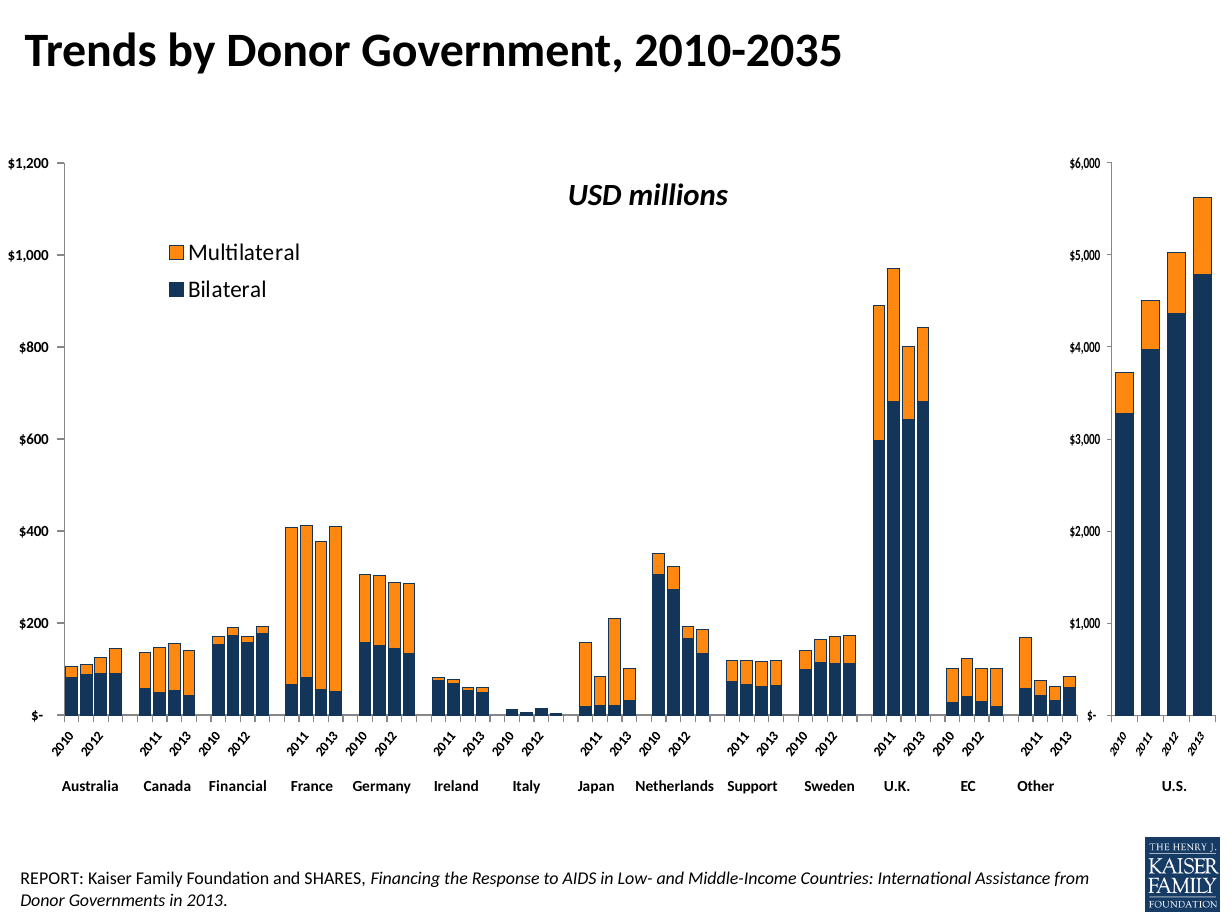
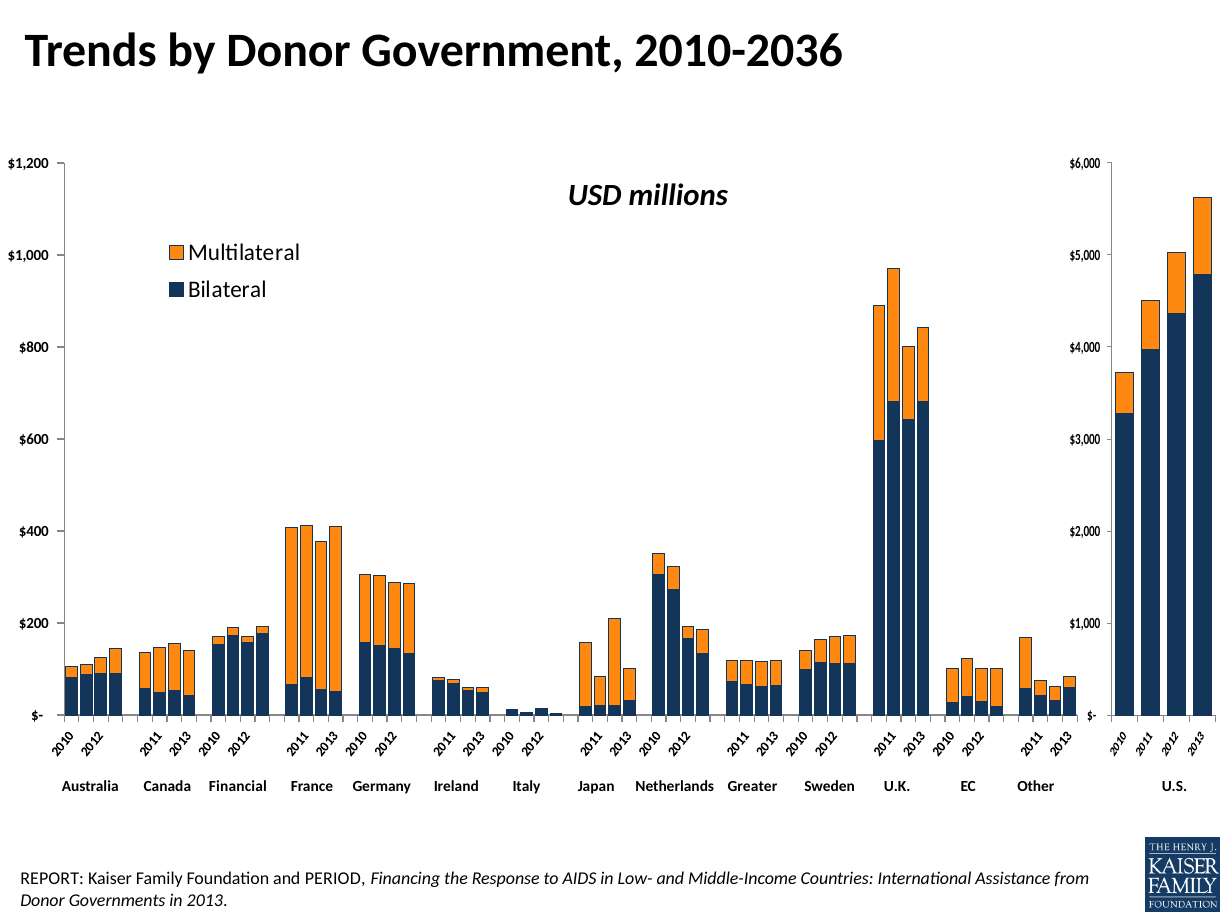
2010-2035: 2010-2035 -> 2010-2036 (739, 51)
Support: Support -> Greater (752, 786)
SHARES: SHARES -> PERIOD (335, 879)
